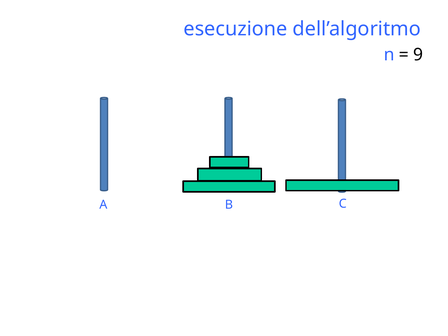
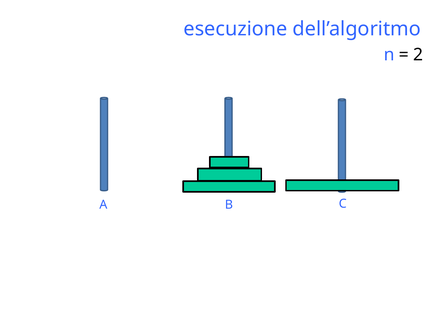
9: 9 -> 2 (418, 55)
